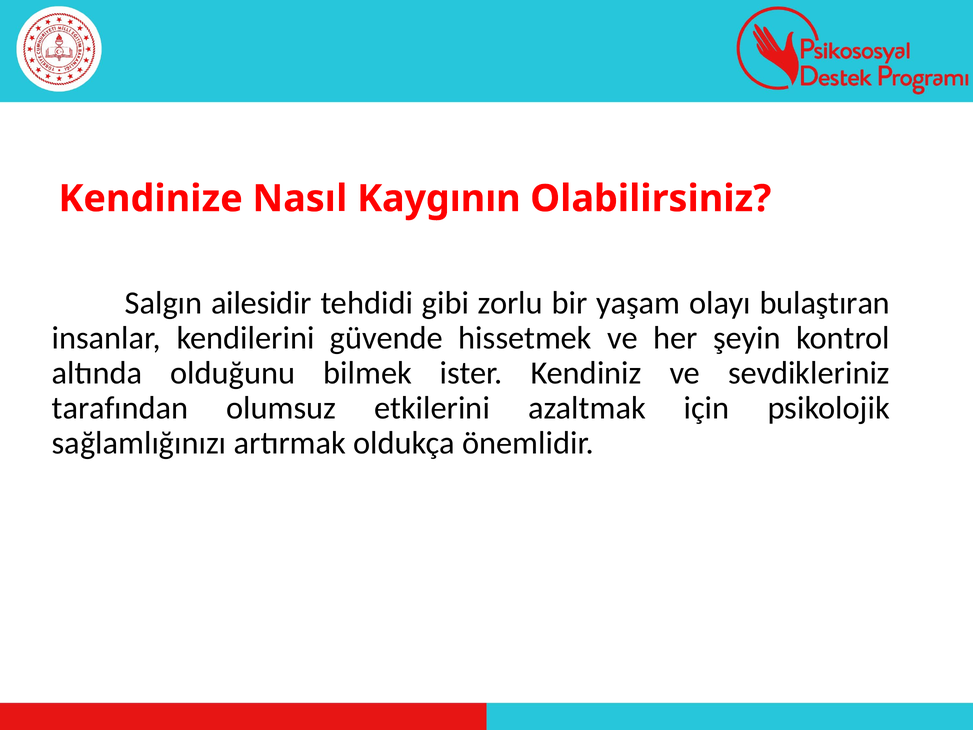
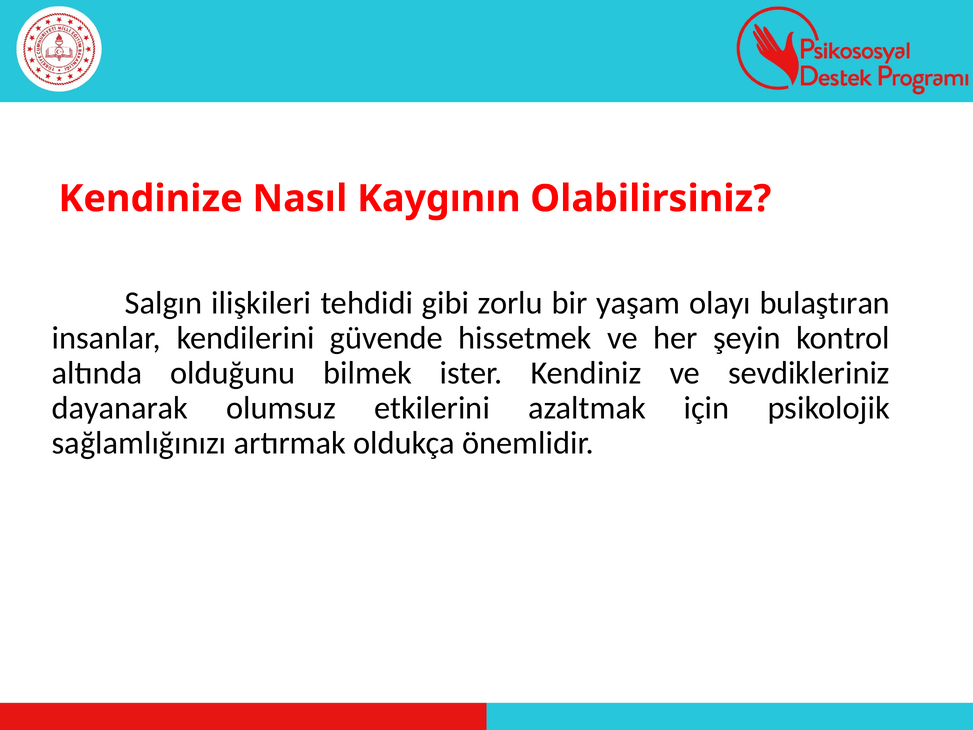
ailesidir: ailesidir -> ilişkileri (261, 303)
tarafından: tarafından -> dayanarak (120, 408)
